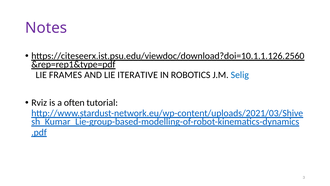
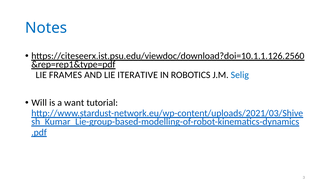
Notes colour: purple -> blue (46, 28)
Rviz: Rviz -> Will (39, 103)
often: often -> want (74, 103)
